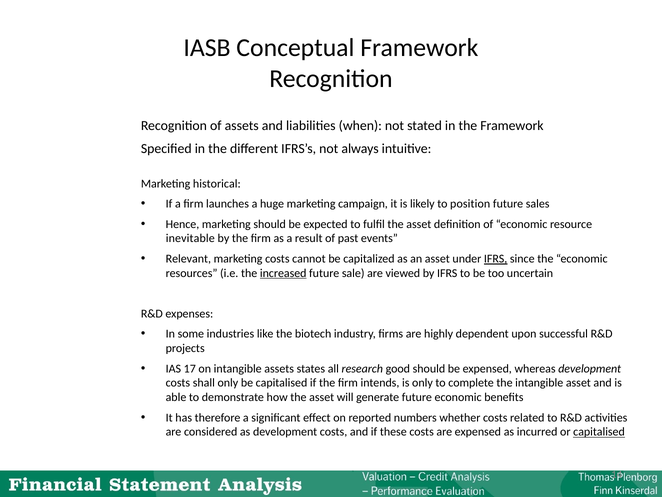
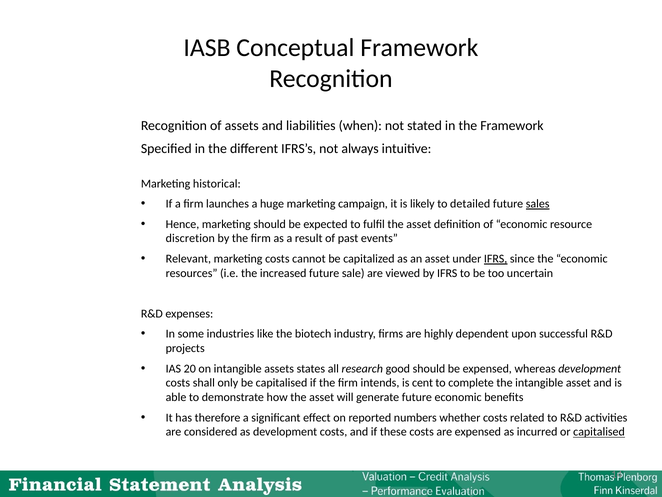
position: position -> detailed (470, 204)
sales underline: none -> present (538, 204)
inevitable: inevitable -> discretion (190, 238)
increased underline: present -> none (283, 273)
17: 17 -> 20 (190, 368)
is only: only -> cent (423, 383)
